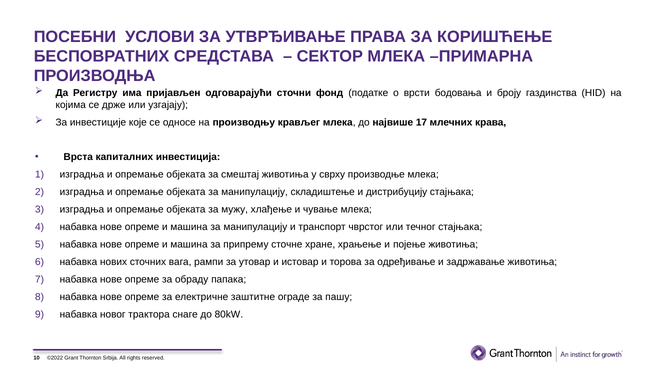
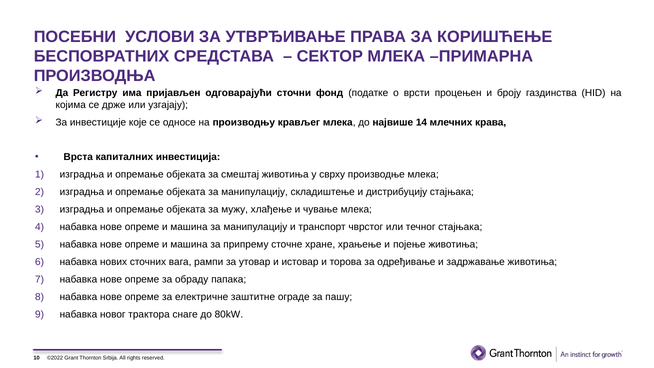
бодовања: бодовања -> процењен (458, 93)
17: 17 -> 14 (421, 122)
